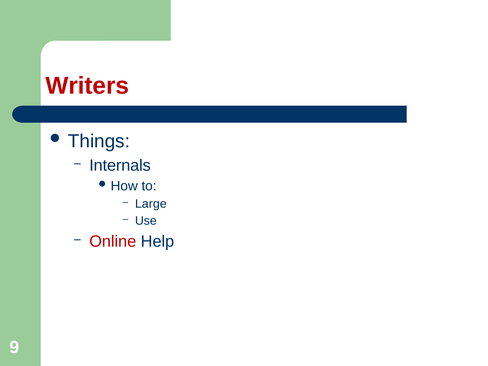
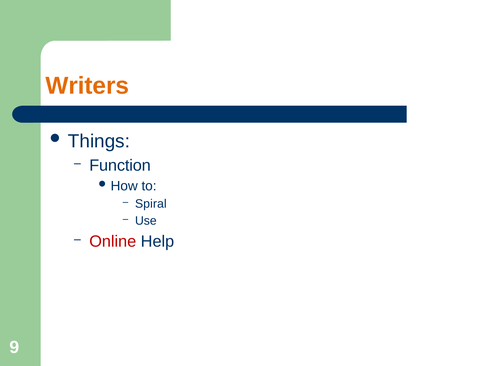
Writers colour: red -> orange (87, 86)
Internals: Internals -> Function (120, 165)
Large: Large -> Spiral (151, 204)
